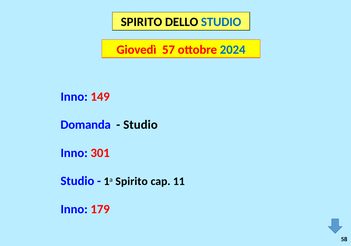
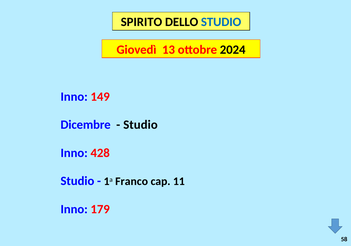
57: 57 -> 13 (169, 50)
2024 colour: blue -> black (233, 50)
Domanda: Domanda -> Dicembre (86, 125)
301: 301 -> 428 (100, 153)
1a Spirito: Spirito -> Franco (132, 181)
